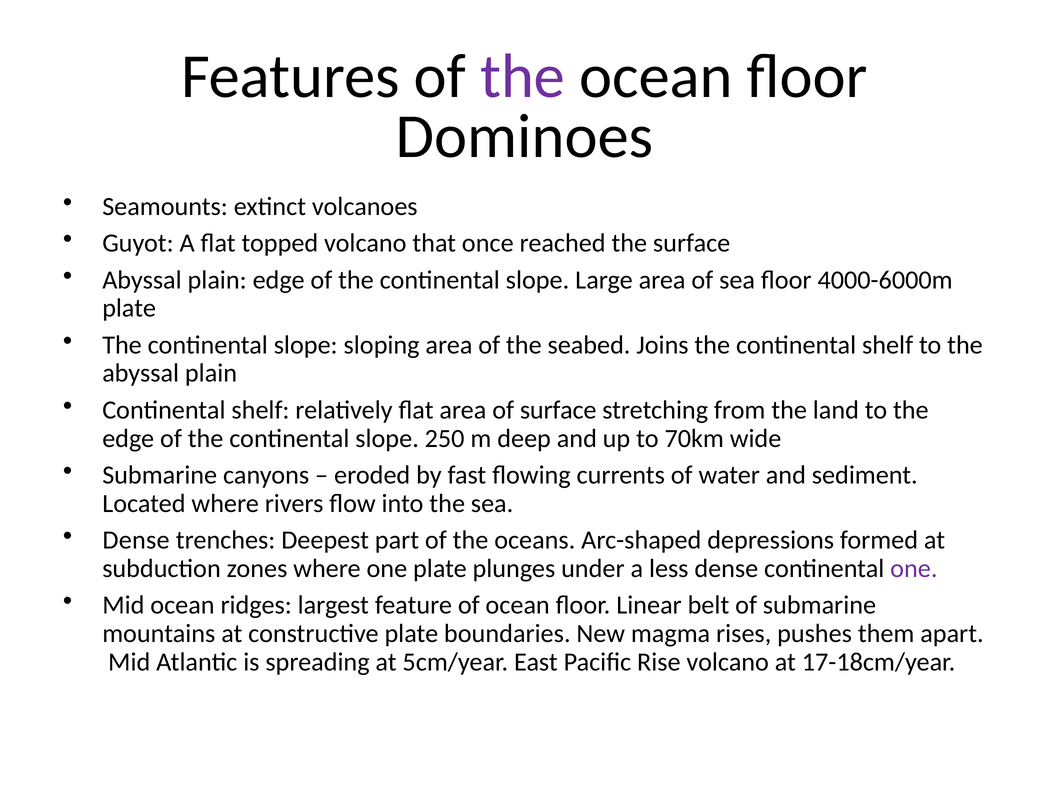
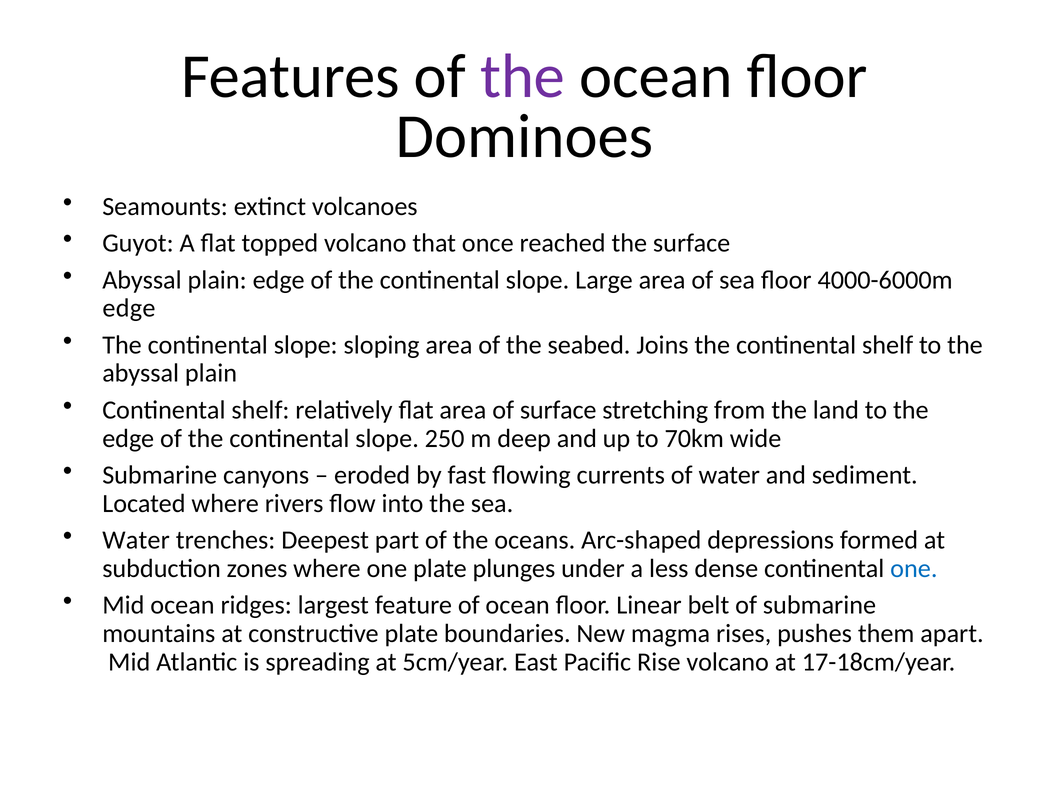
plate: plate -> edge (129, 308)
Dense: Dense -> Water (136, 540)
one colour: purple -> blue (914, 568)
